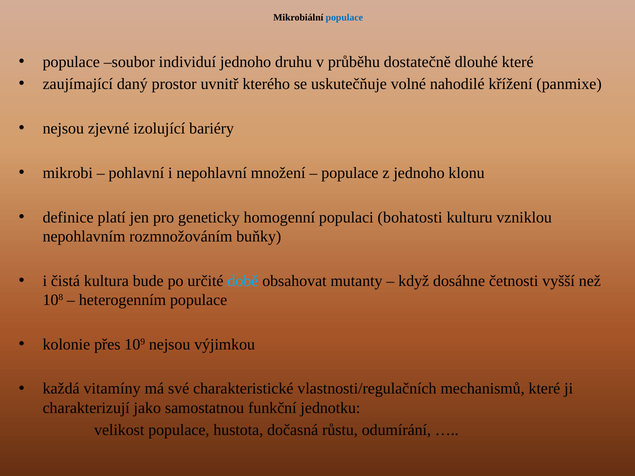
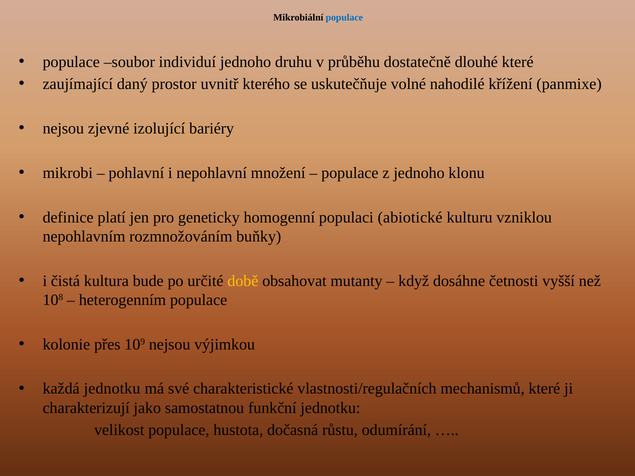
bohatosti: bohatosti -> abiotické (410, 217)
době colour: light blue -> yellow (243, 281)
každá vitamíny: vitamíny -> jednotku (112, 389)
